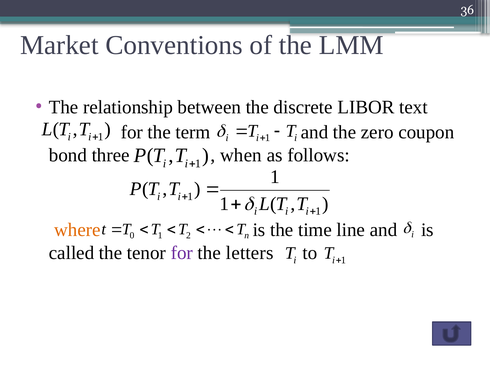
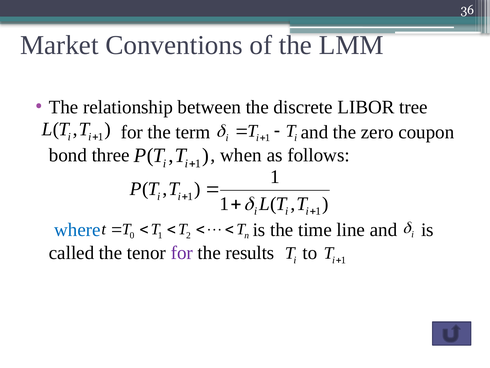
text: text -> tree (413, 107)
where colour: orange -> blue (77, 230)
letters: letters -> results (250, 253)
